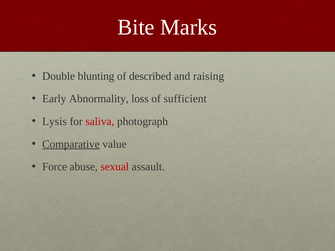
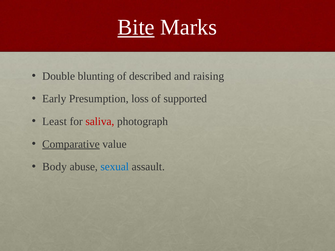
Bite underline: none -> present (136, 27)
Abnormality: Abnormality -> Presumption (99, 99)
sufficient: sufficient -> supported (185, 99)
Lysis: Lysis -> Least (55, 122)
Force: Force -> Body (55, 167)
sexual colour: red -> blue (115, 167)
